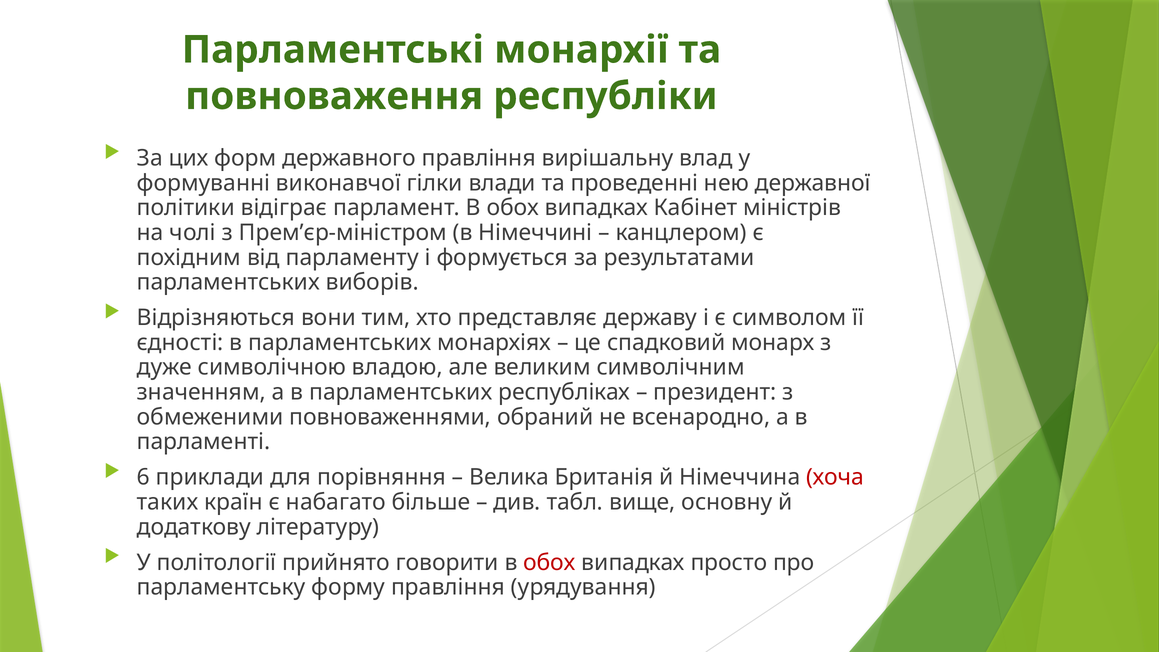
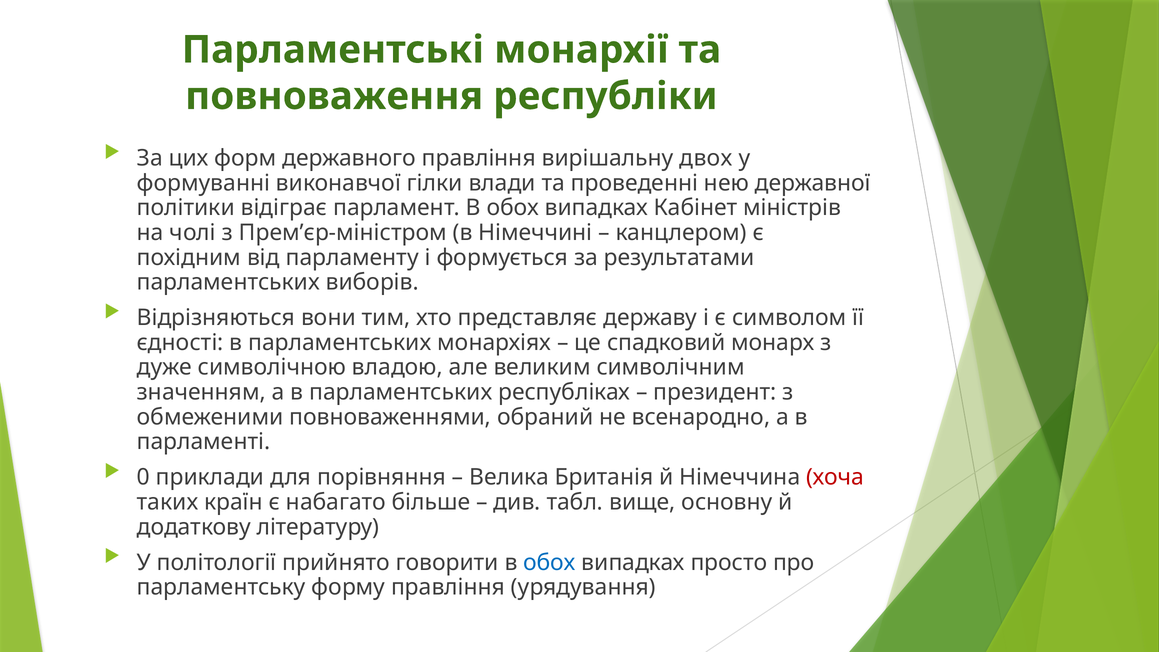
влад: влад -> двох (706, 158)
6: 6 -> 0 (143, 477)
обох colour: red -> blue (550, 563)
